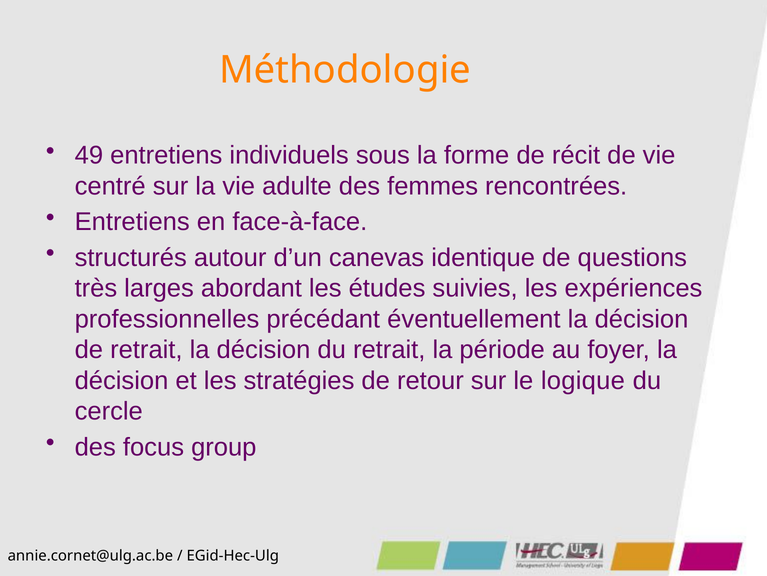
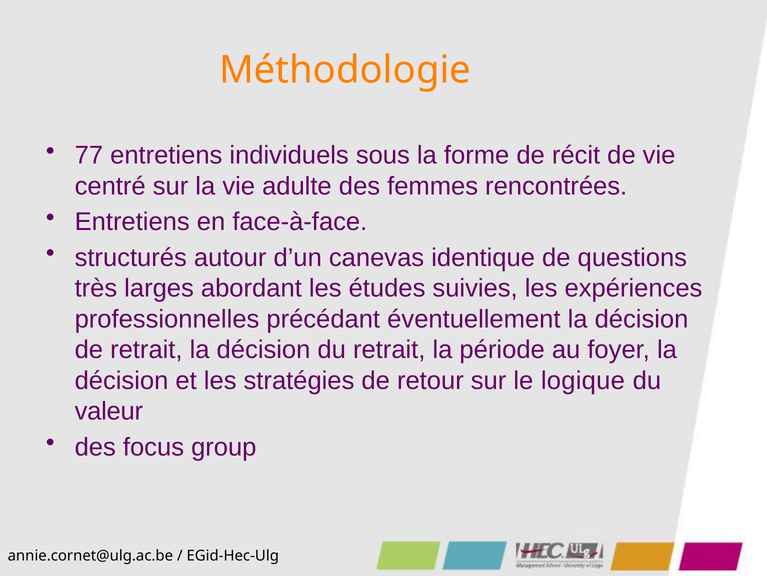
49: 49 -> 77 (89, 155)
cercle: cercle -> valeur (109, 411)
